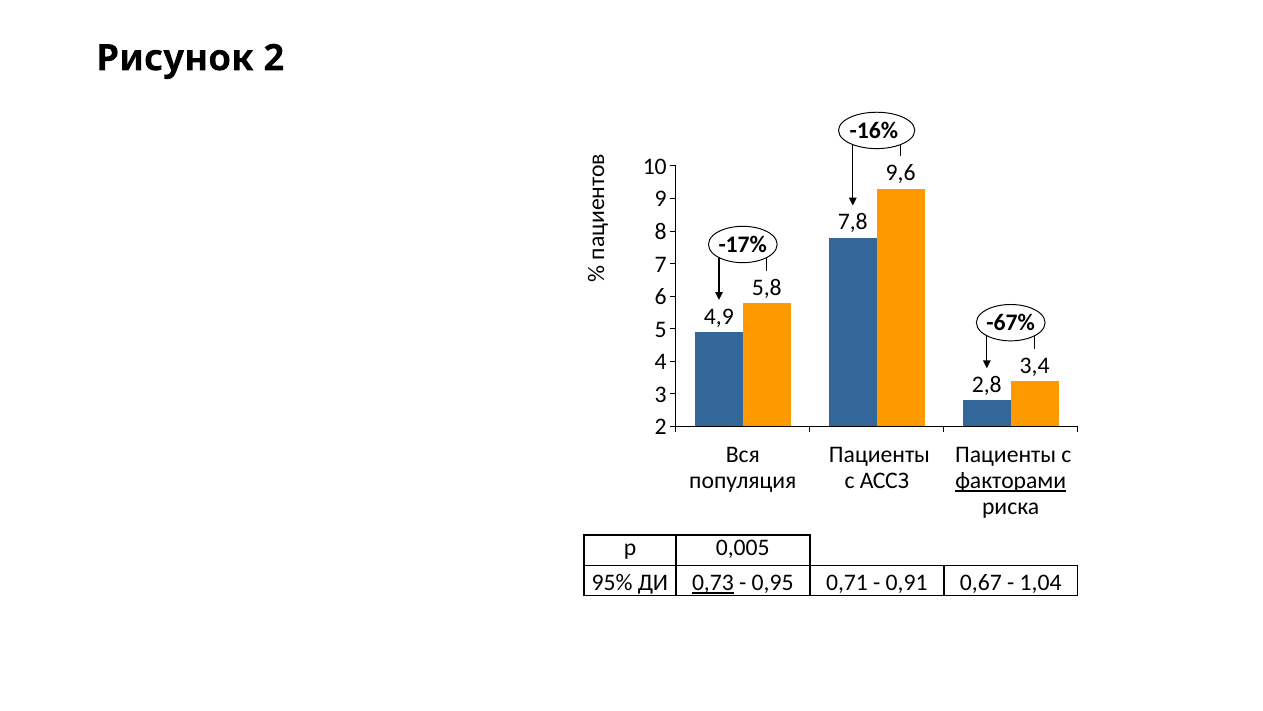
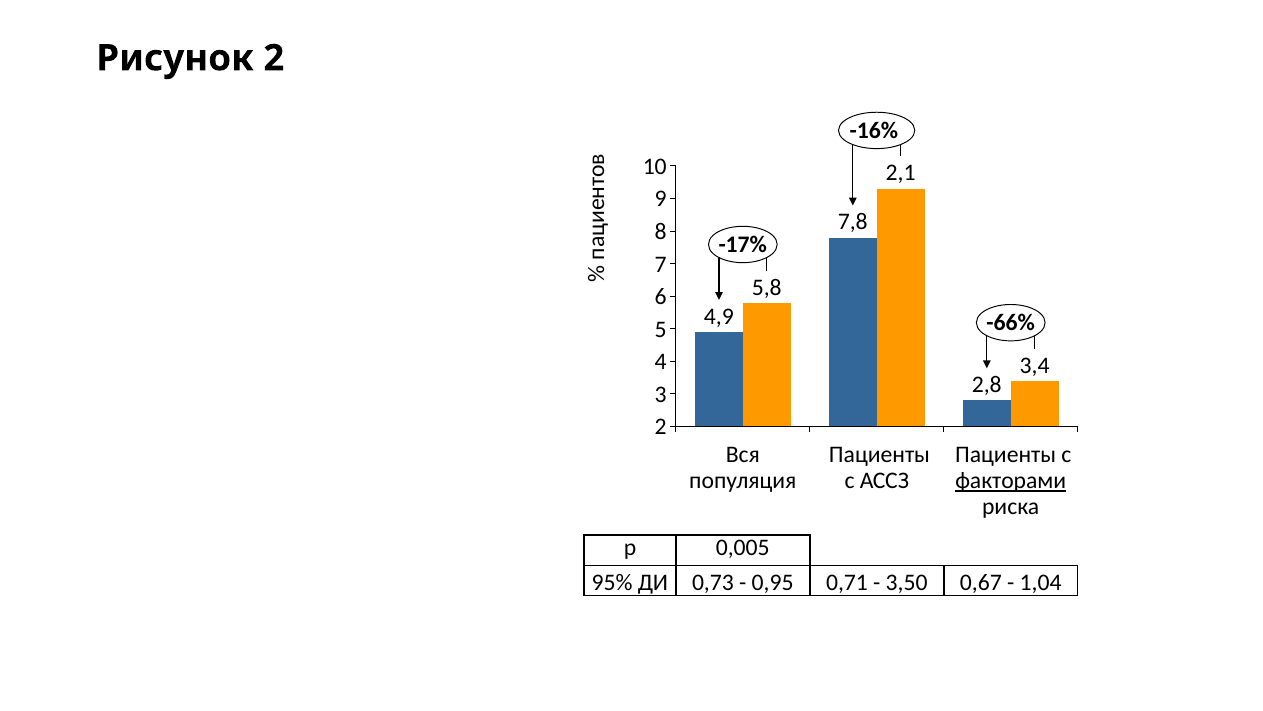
9,6: 9,6 -> 2,1 (901, 173)
-67%: -67% -> -66% (1011, 322)
0,73 underline: present -> none (713, 582)
0,91: 0,91 -> 3,50 (907, 582)
